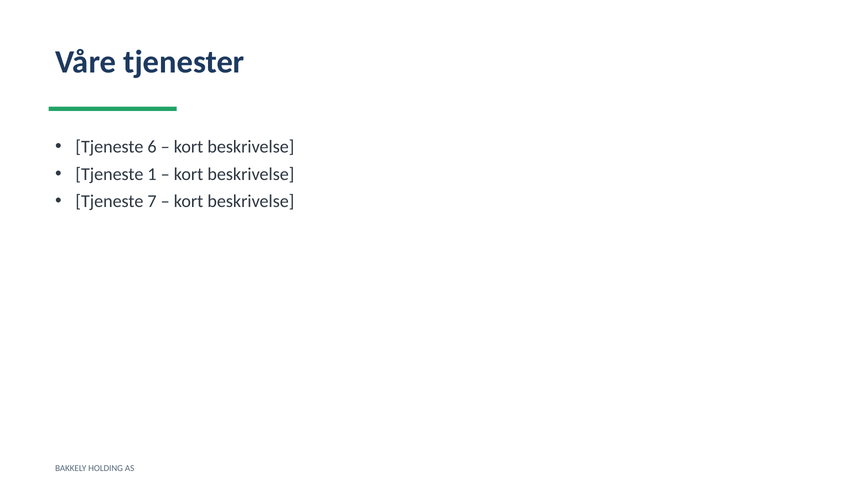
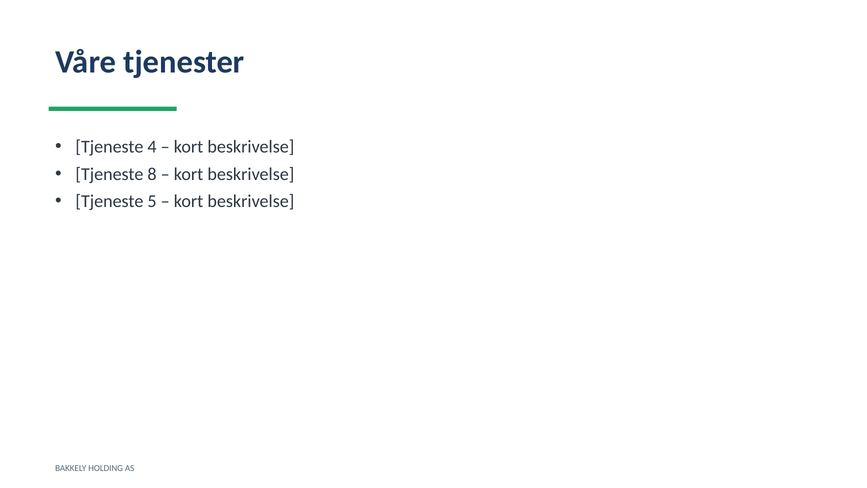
6: 6 -> 4 (152, 147)
1: 1 -> 8 (152, 174)
7: 7 -> 5 (152, 201)
